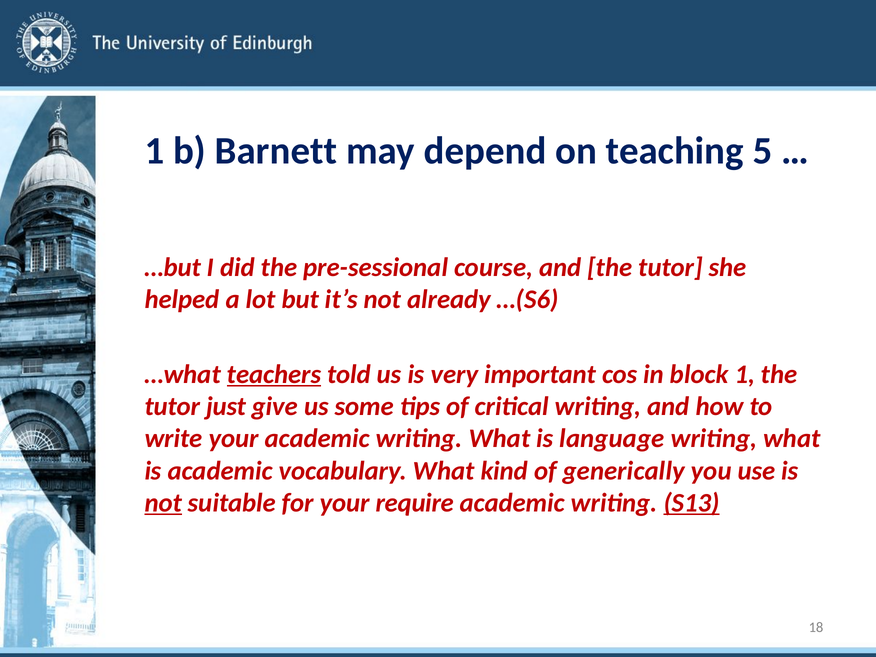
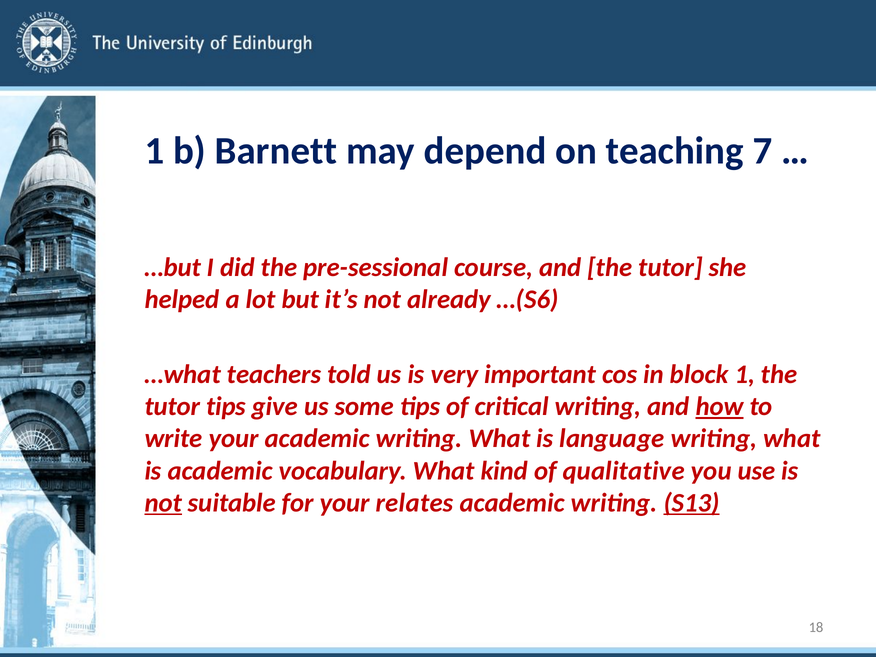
5: 5 -> 7 (763, 151)
teachers underline: present -> none (274, 374)
tutor just: just -> tips (226, 406)
how underline: none -> present (720, 406)
generically: generically -> qualitative (624, 471)
require: require -> relates (415, 503)
